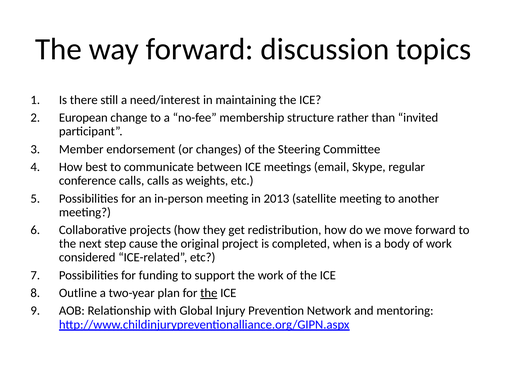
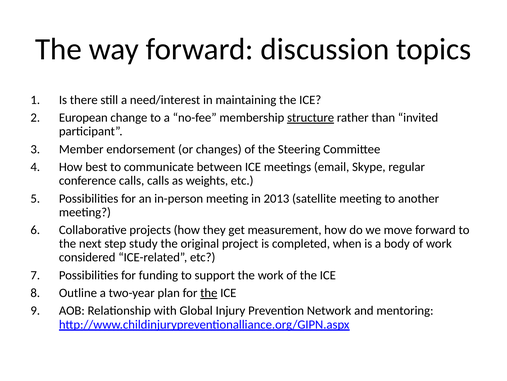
structure underline: none -> present (311, 117)
redistribution: redistribution -> measurement (285, 230)
cause: cause -> study (143, 243)
